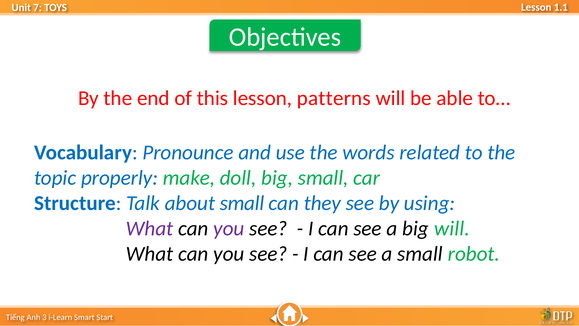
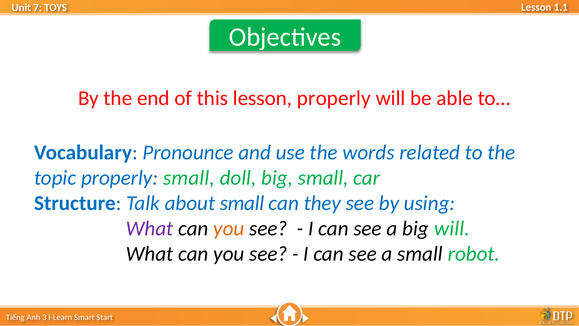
lesson patterns: patterns -> properly (334, 98)
properly make: make -> small (189, 178)
you colour: purple -> orange (229, 228)
